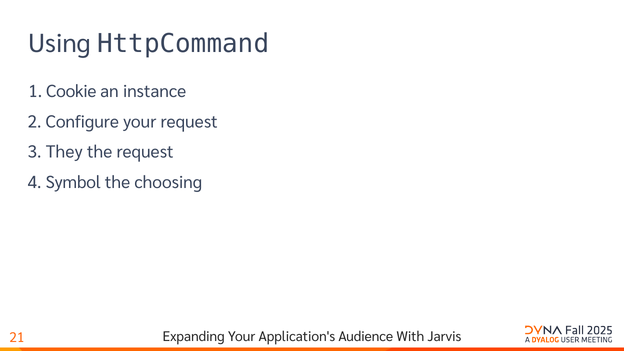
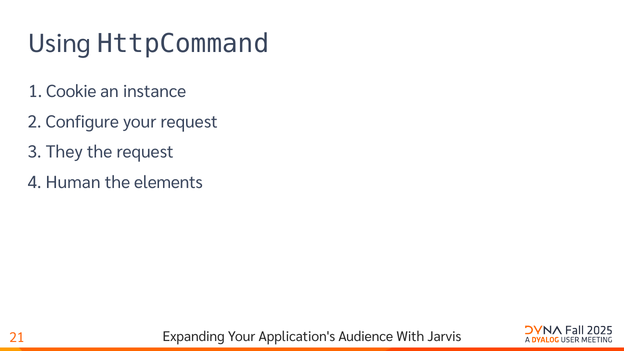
Symbol: Symbol -> Human (73, 182)
choosing: choosing -> elements (168, 182)
